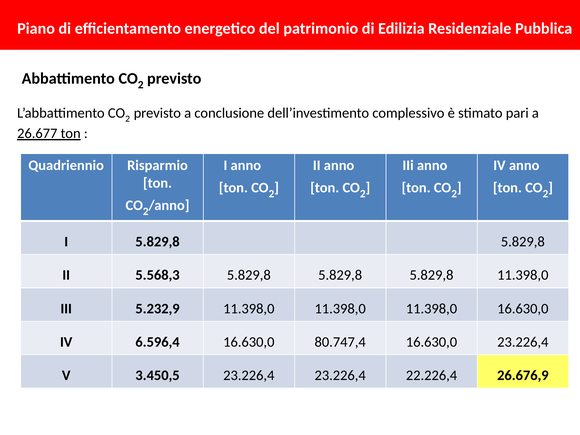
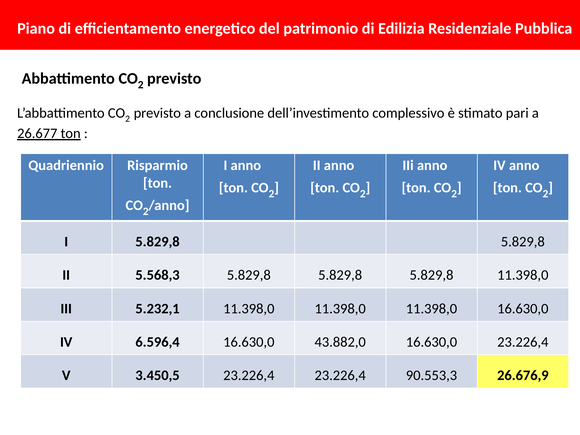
5.232,9: 5.232,9 -> 5.232,1 (158, 309)
80.747,4: 80.747,4 -> 43.882,0 (340, 342)
22.226,4: 22.226,4 -> 90.553,3 (432, 375)
